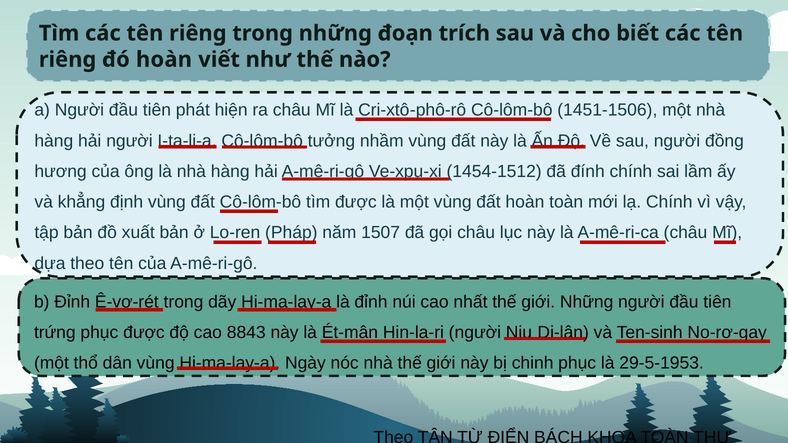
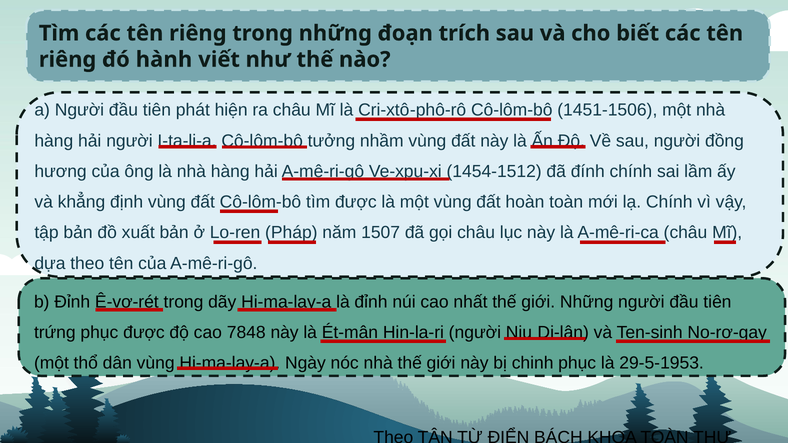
đó hoàn: hoàn -> hành (164, 60)
8843: 8843 -> 7848 (246, 333)
